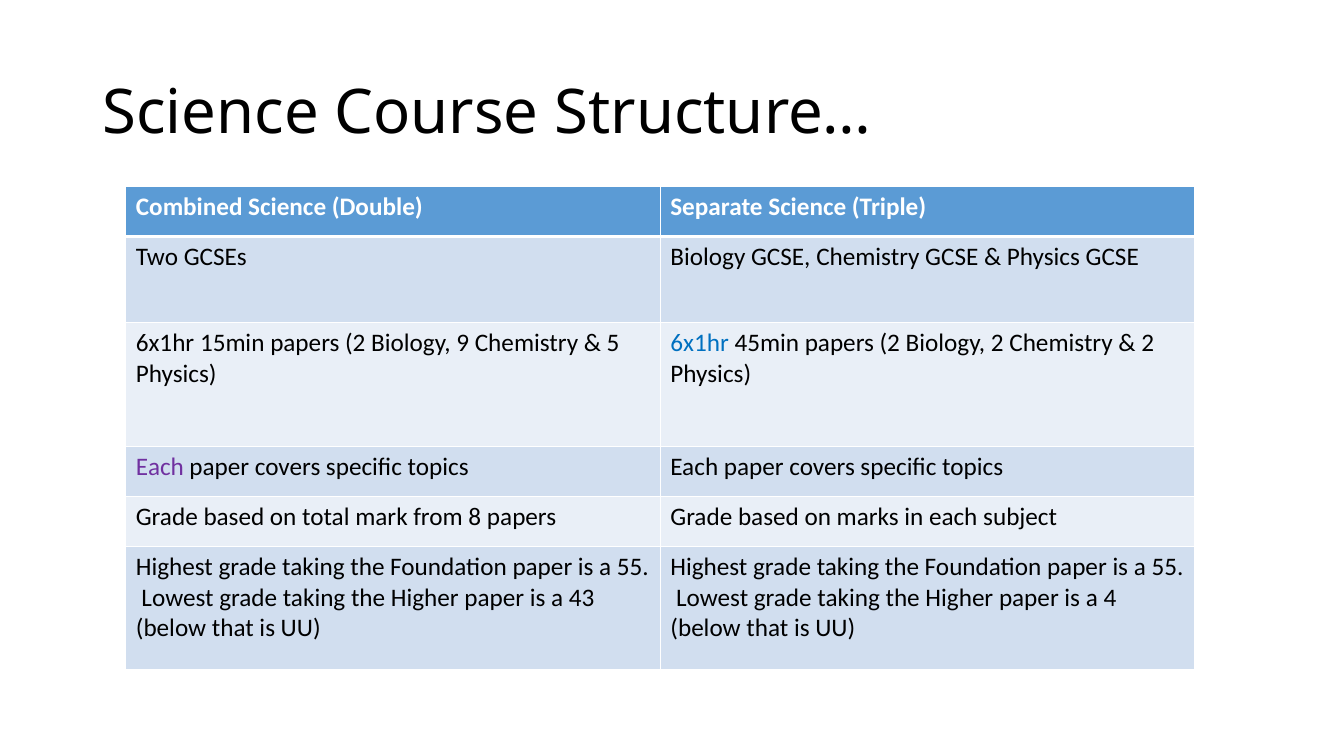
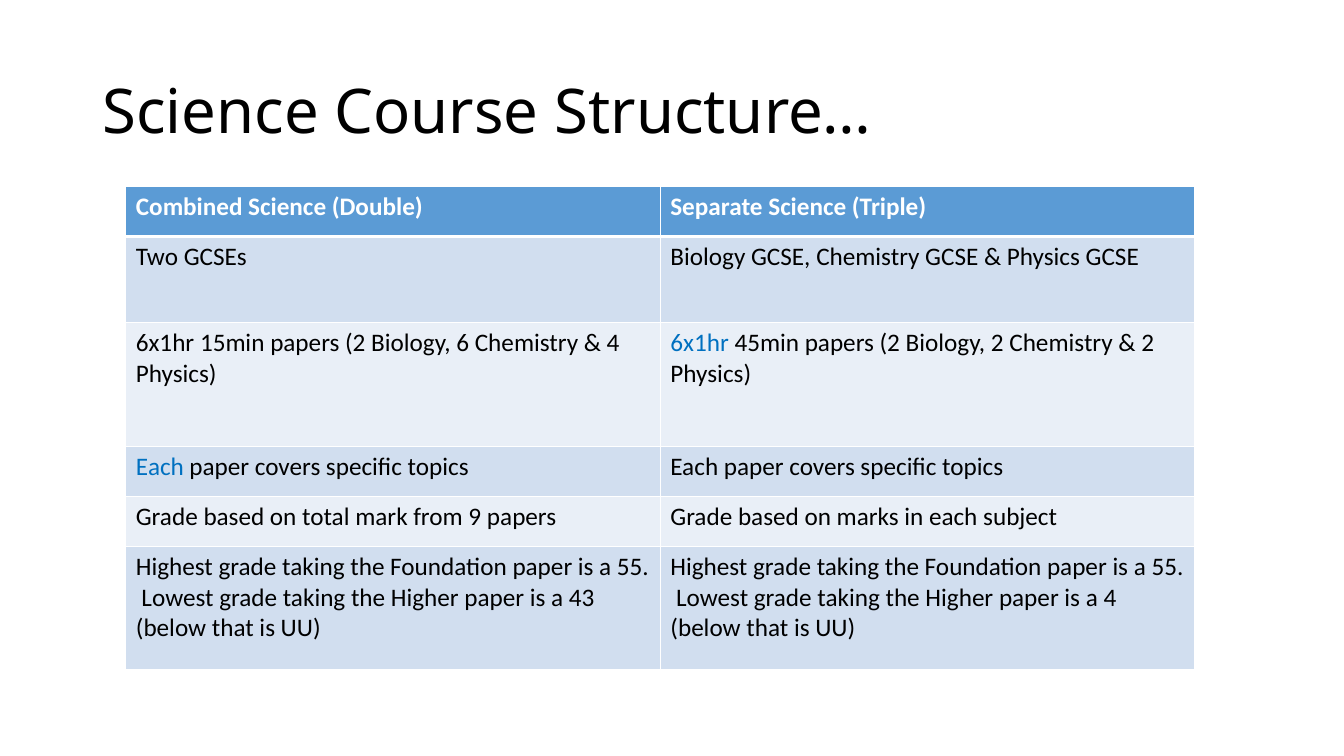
9: 9 -> 6 (463, 344)
5: 5 -> 4 (613, 344)
Each colour: purple -> blue (160, 467)
8: 8 -> 9 (475, 517)
